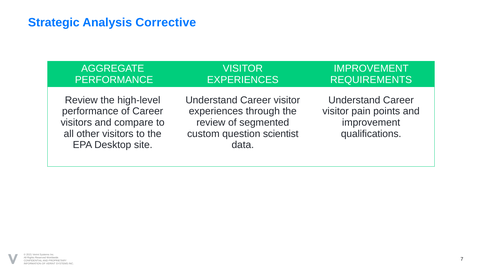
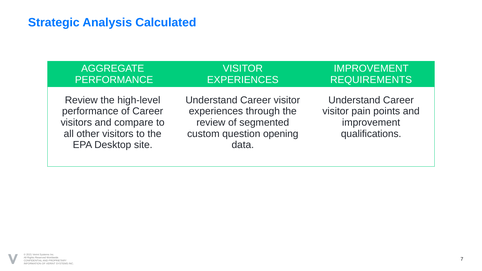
Corrective: Corrective -> Calculated (166, 22)
scientist: scientist -> opening (281, 134)
